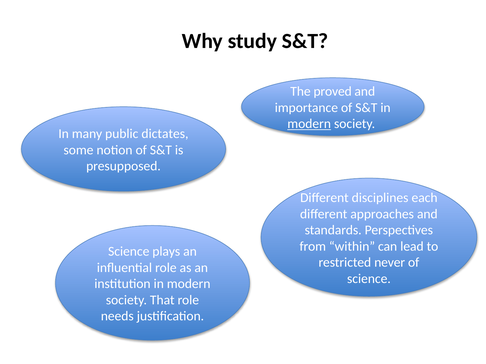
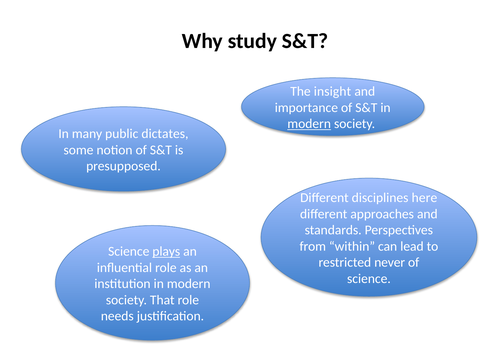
proved: proved -> insight (332, 92)
each: each -> here (424, 198)
plays underline: none -> present (166, 252)
